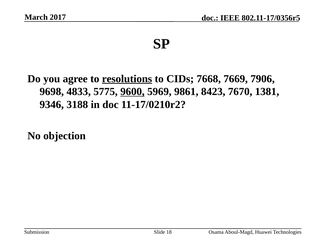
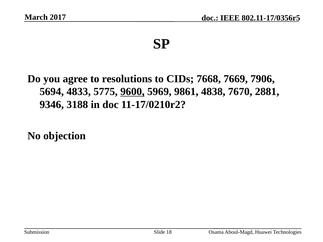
resolutions underline: present -> none (127, 79)
9698: 9698 -> 5694 (52, 92)
8423: 8423 -> 4838 (213, 92)
1381: 1381 -> 2881 (267, 92)
